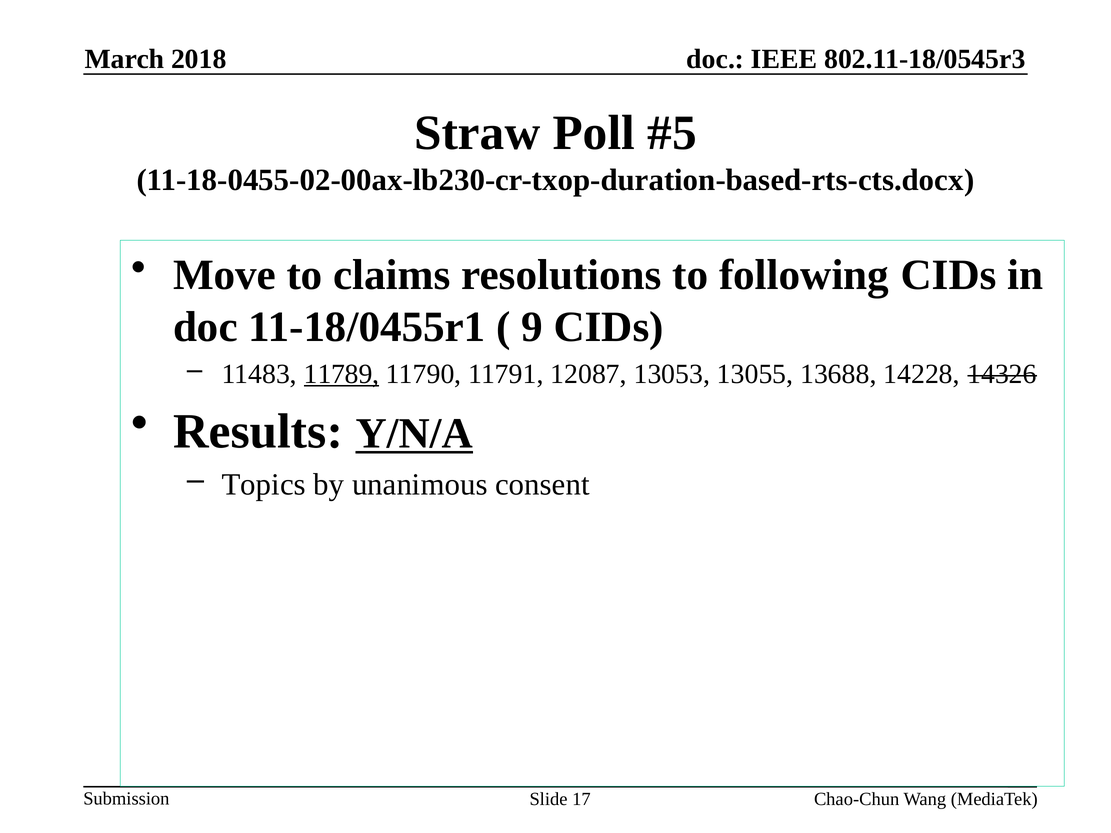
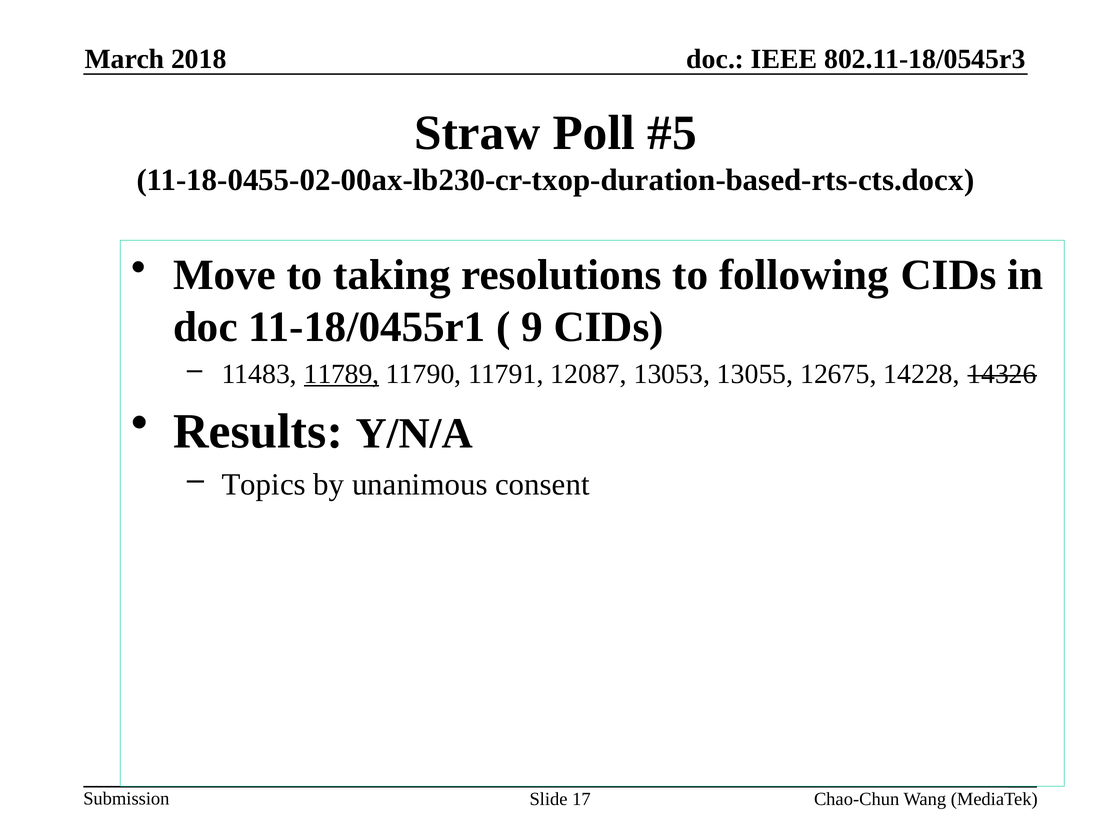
claims: claims -> taking (392, 275)
13688: 13688 -> 12675 (838, 374)
Y/N/A underline: present -> none (414, 434)
